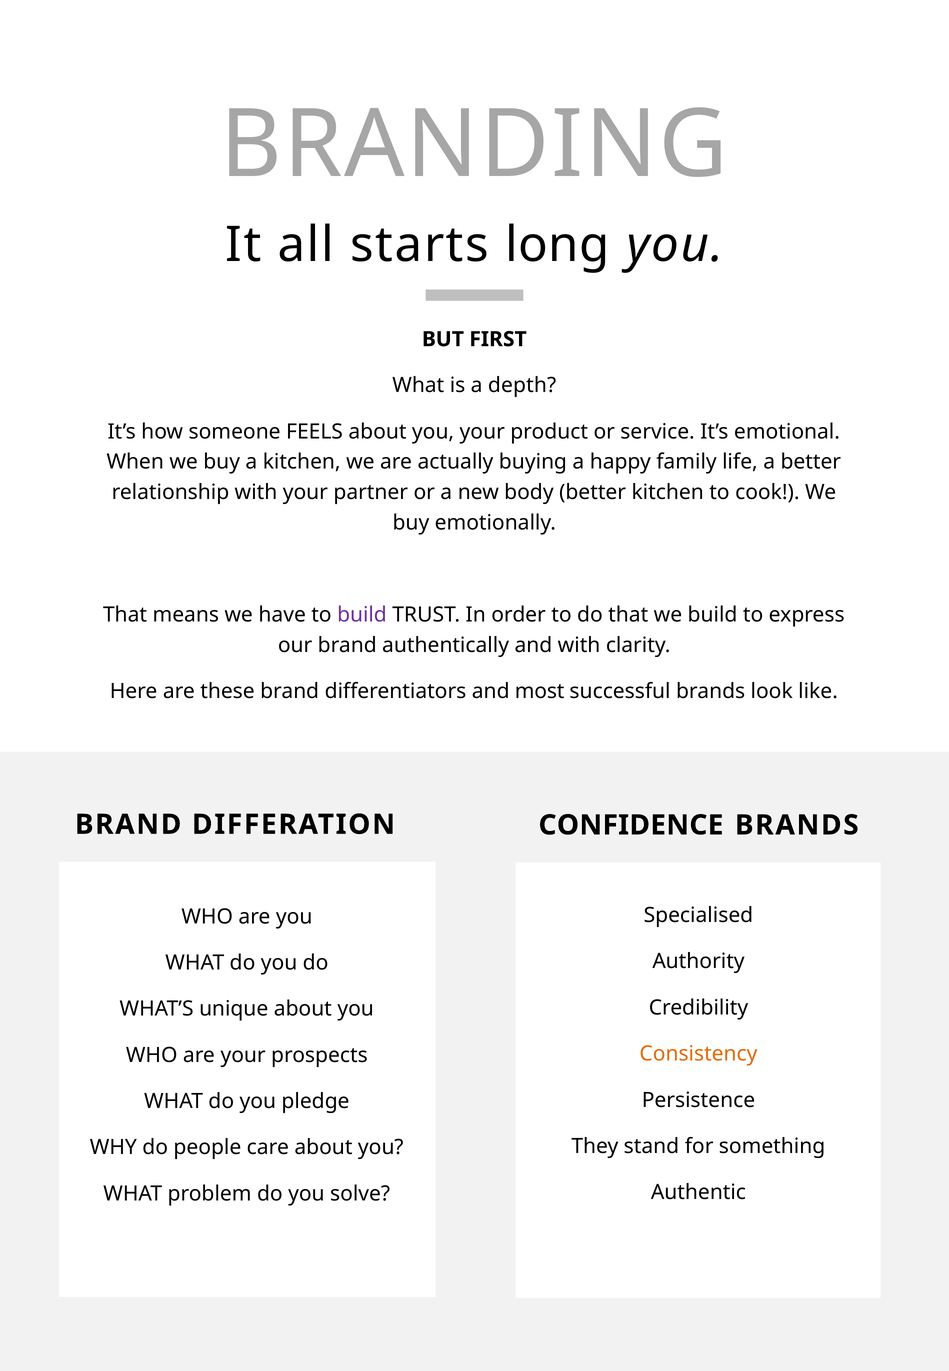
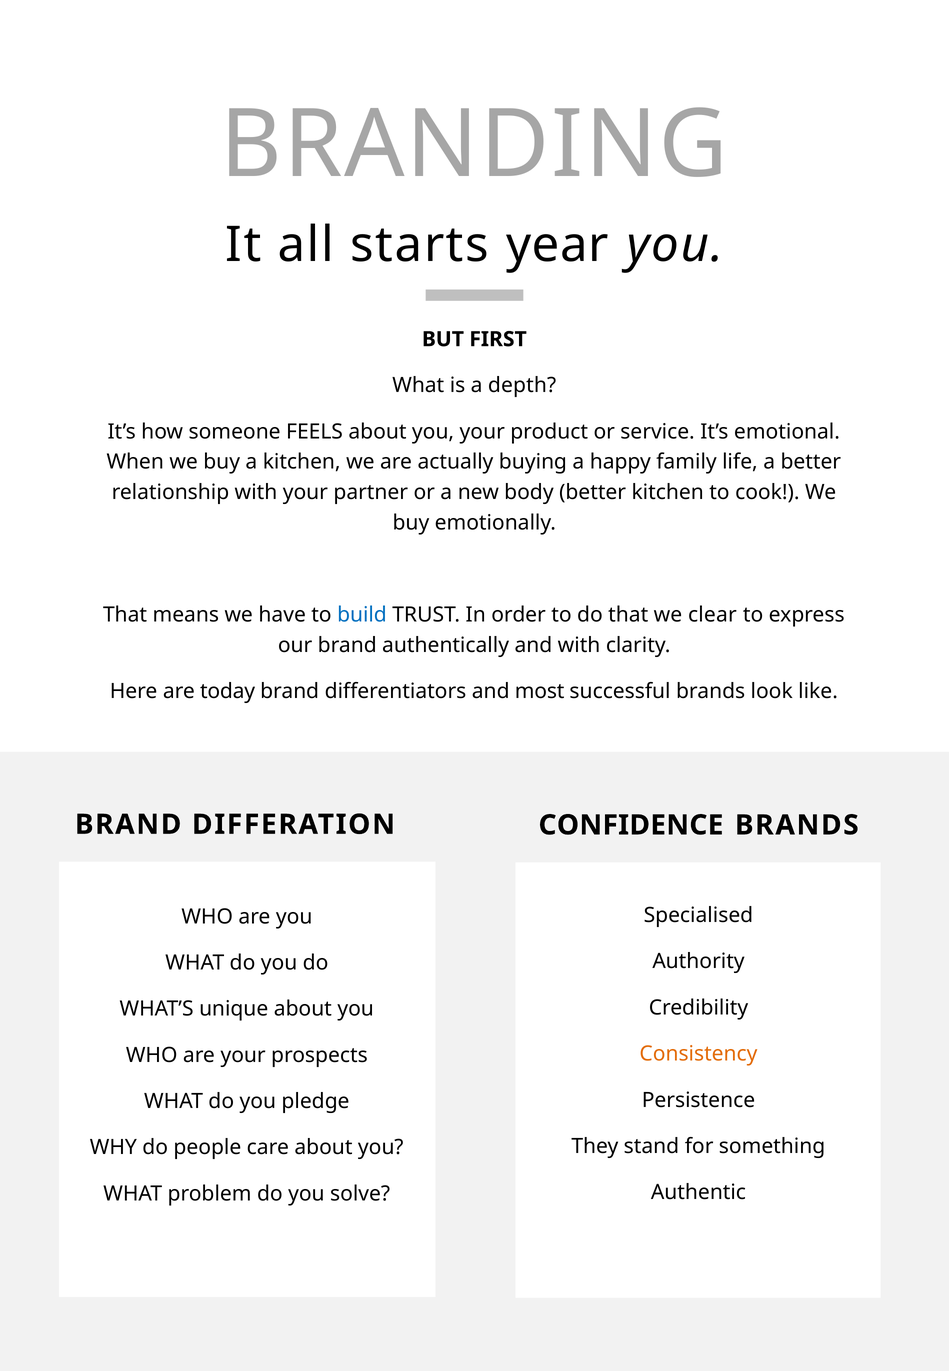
long: long -> year (557, 245)
build colour: purple -> blue (362, 615)
we build: build -> clear (712, 615)
these: these -> today (228, 691)
